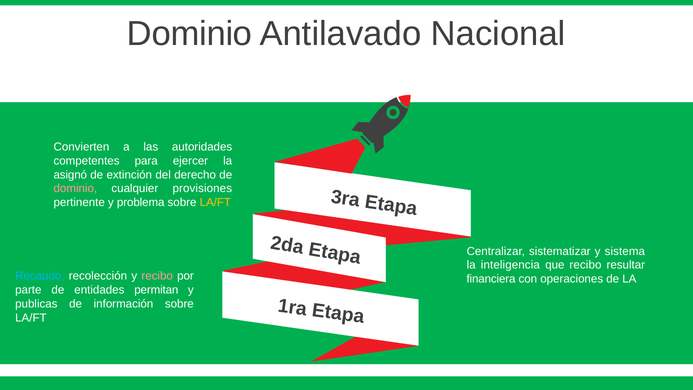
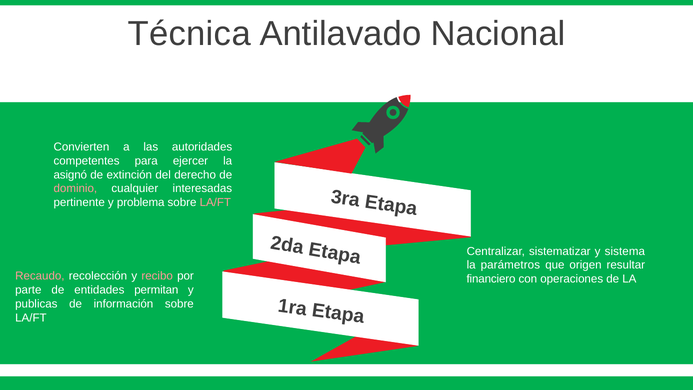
Dominio: Dominio -> Técnica (189, 34)
provisiones: provisiones -> interesadas (202, 189)
LA/FT colour: yellow -> pink (215, 202)
inteligencia: inteligencia -> parámetros (510, 265)
que recibo: recibo -> origen (586, 265)
Recaudo colour: light blue -> pink (40, 276)
financiera: financiera -> financiero (491, 279)
